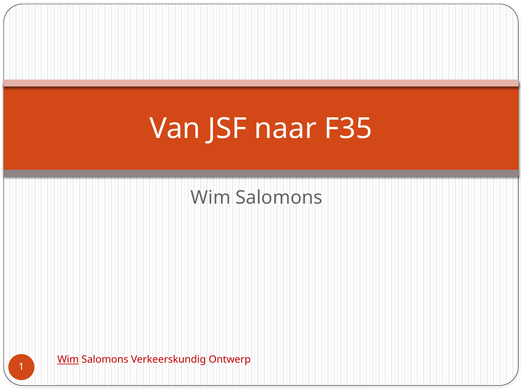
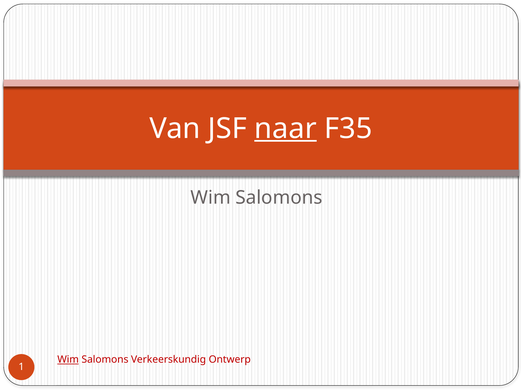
naar underline: none -> present (286, 129)
